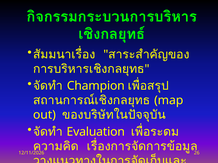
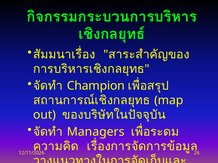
Evaluation: Evaluation -> Managers (96, 132)
